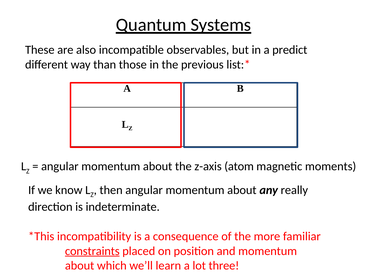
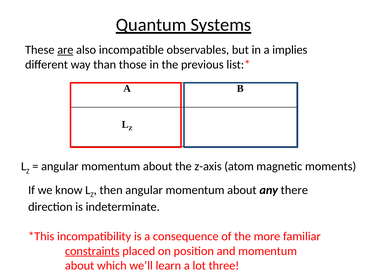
are underline: none -> present (65, 50)
predict: predict -> implies (290, 50)
really: really -> there (294, 190)
